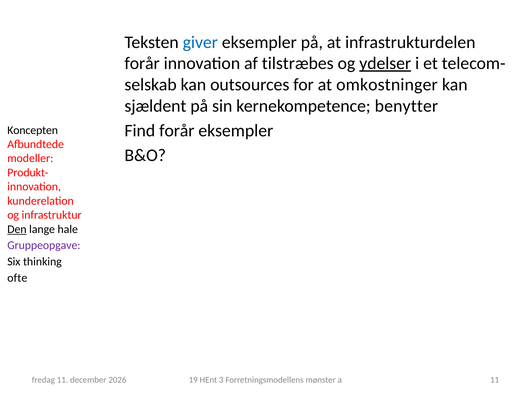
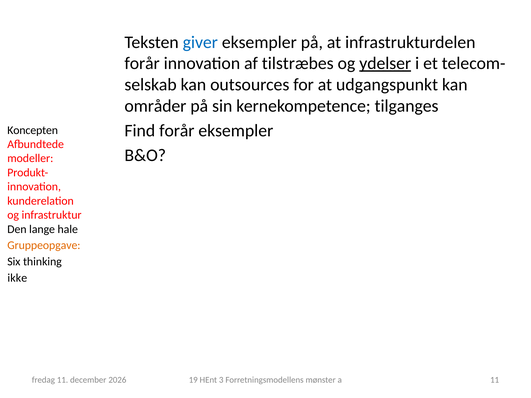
omkostninger: omkostninger -> udgangspunkt (387, 85)
sjældent: sjældent -> områder (155, 106)
benytter: benytter -> tilganges (407, 106)
Den underline: present -> none (17, 229)
Gruppeopgave colour: purple -> orange (44, 246)
ofte: ofte -> ikke (17, 278)
